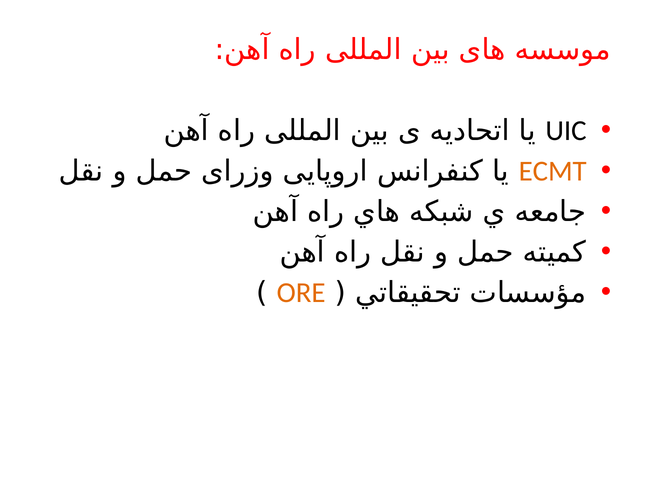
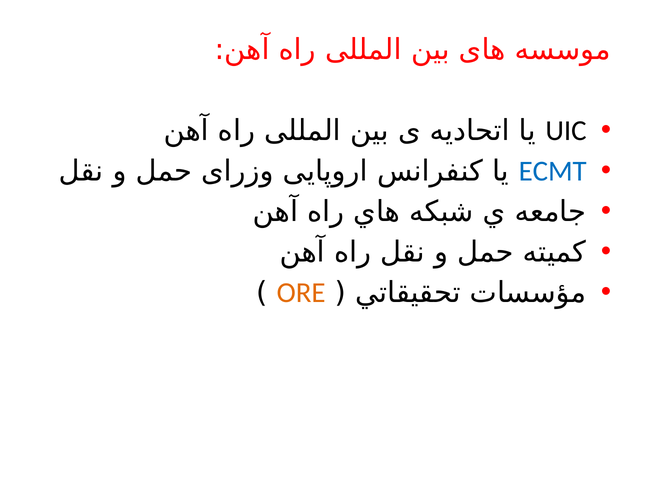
ECMT colour: orange -> blue (553, 171)
